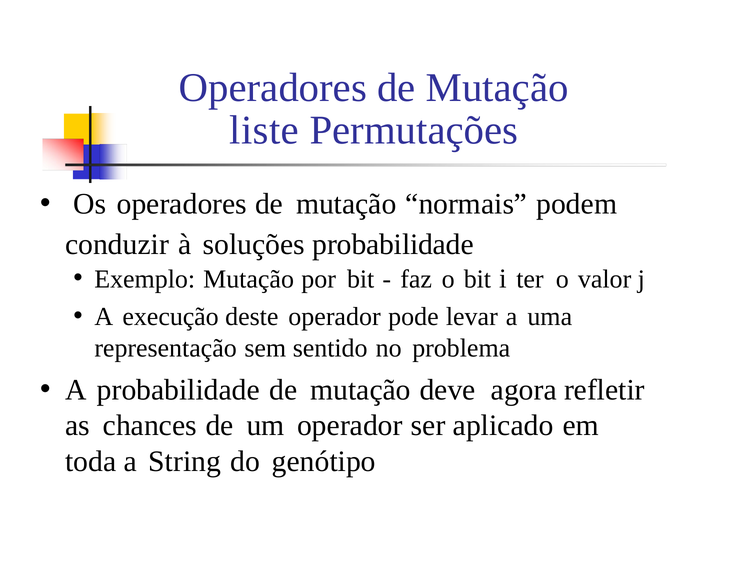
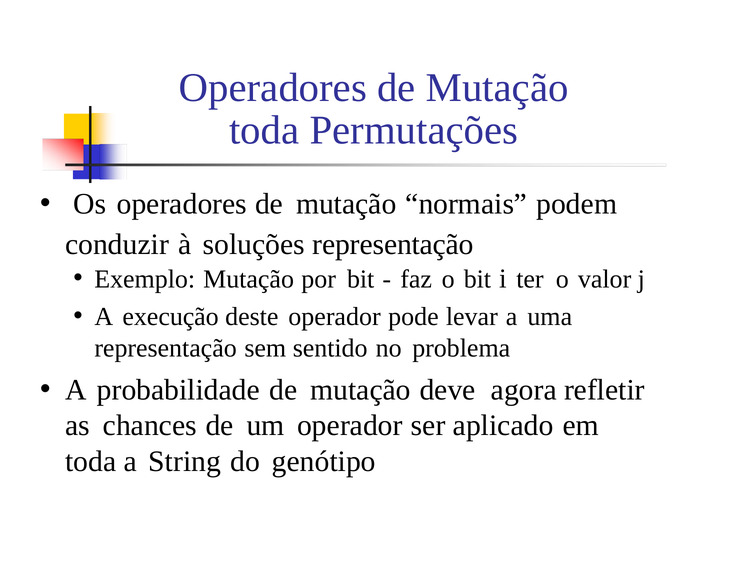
liste: liste -> toda (264, 130)
soluções probabilidade: probabilidade -> representação (393, 244)
